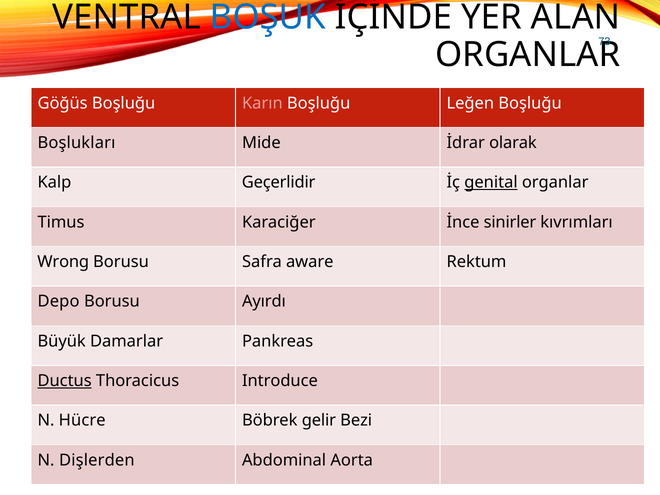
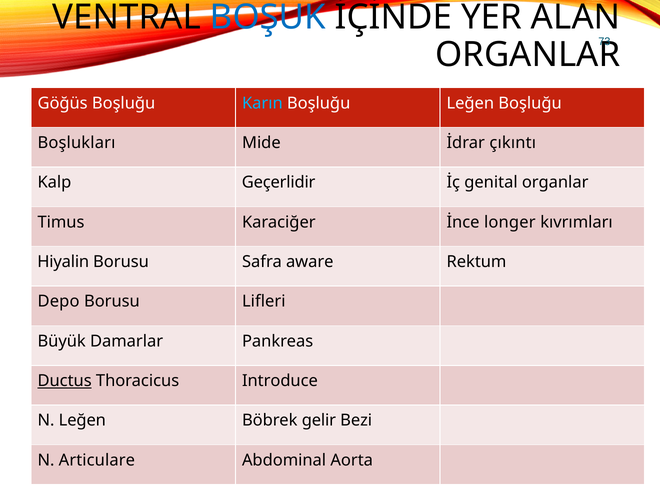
Karın colour: pink -> light blue (262, 103)
olarak: olarak -> çıkıntı (513, 143)
genital underline: present -> none (491, 182)
sinirler: sinirler -> longer (510, 222)
Wrong: Wrong -> Hiyalin (63, 262)
Ayırdı: Ayırdı -> Lifleri (264, 301)
N Hücre: Hücre -> Leğen (82, 421)
Dişlerden: Dişlerden -> Articulare (97, 460)
